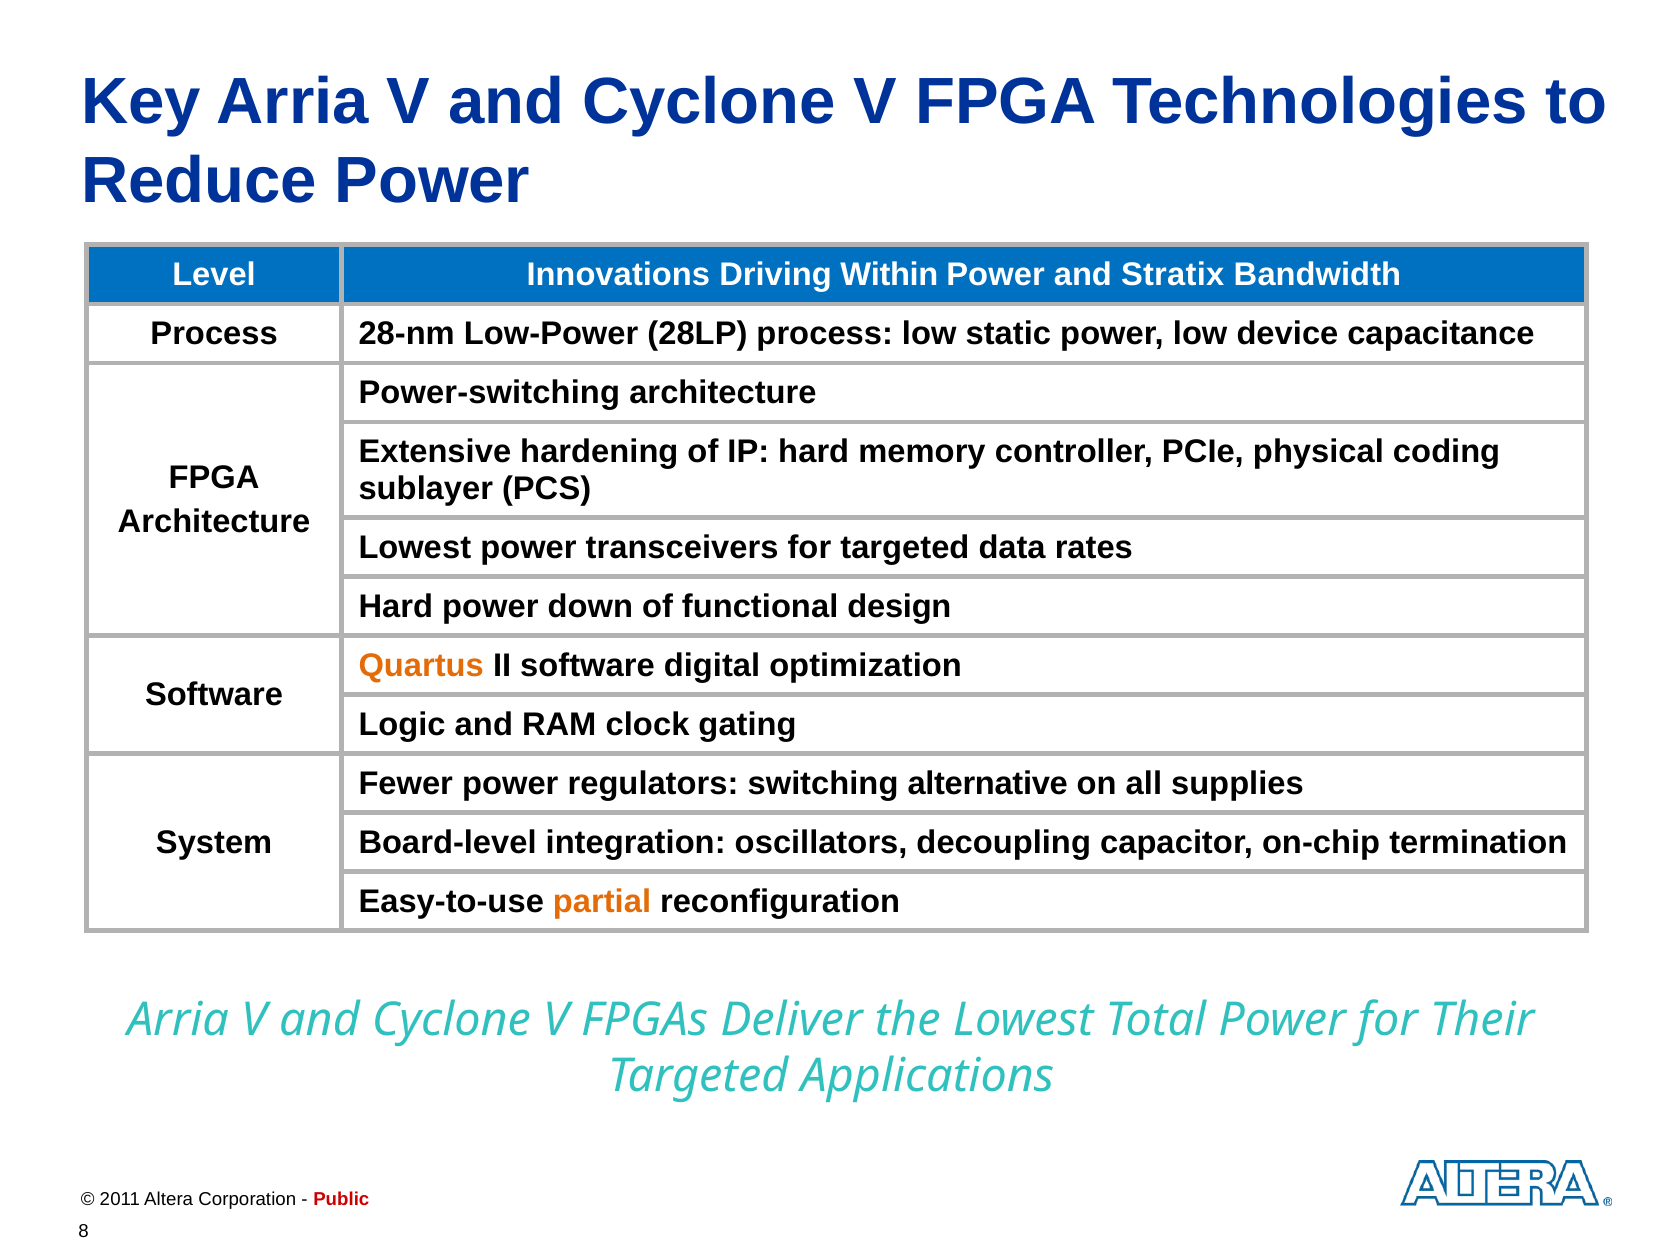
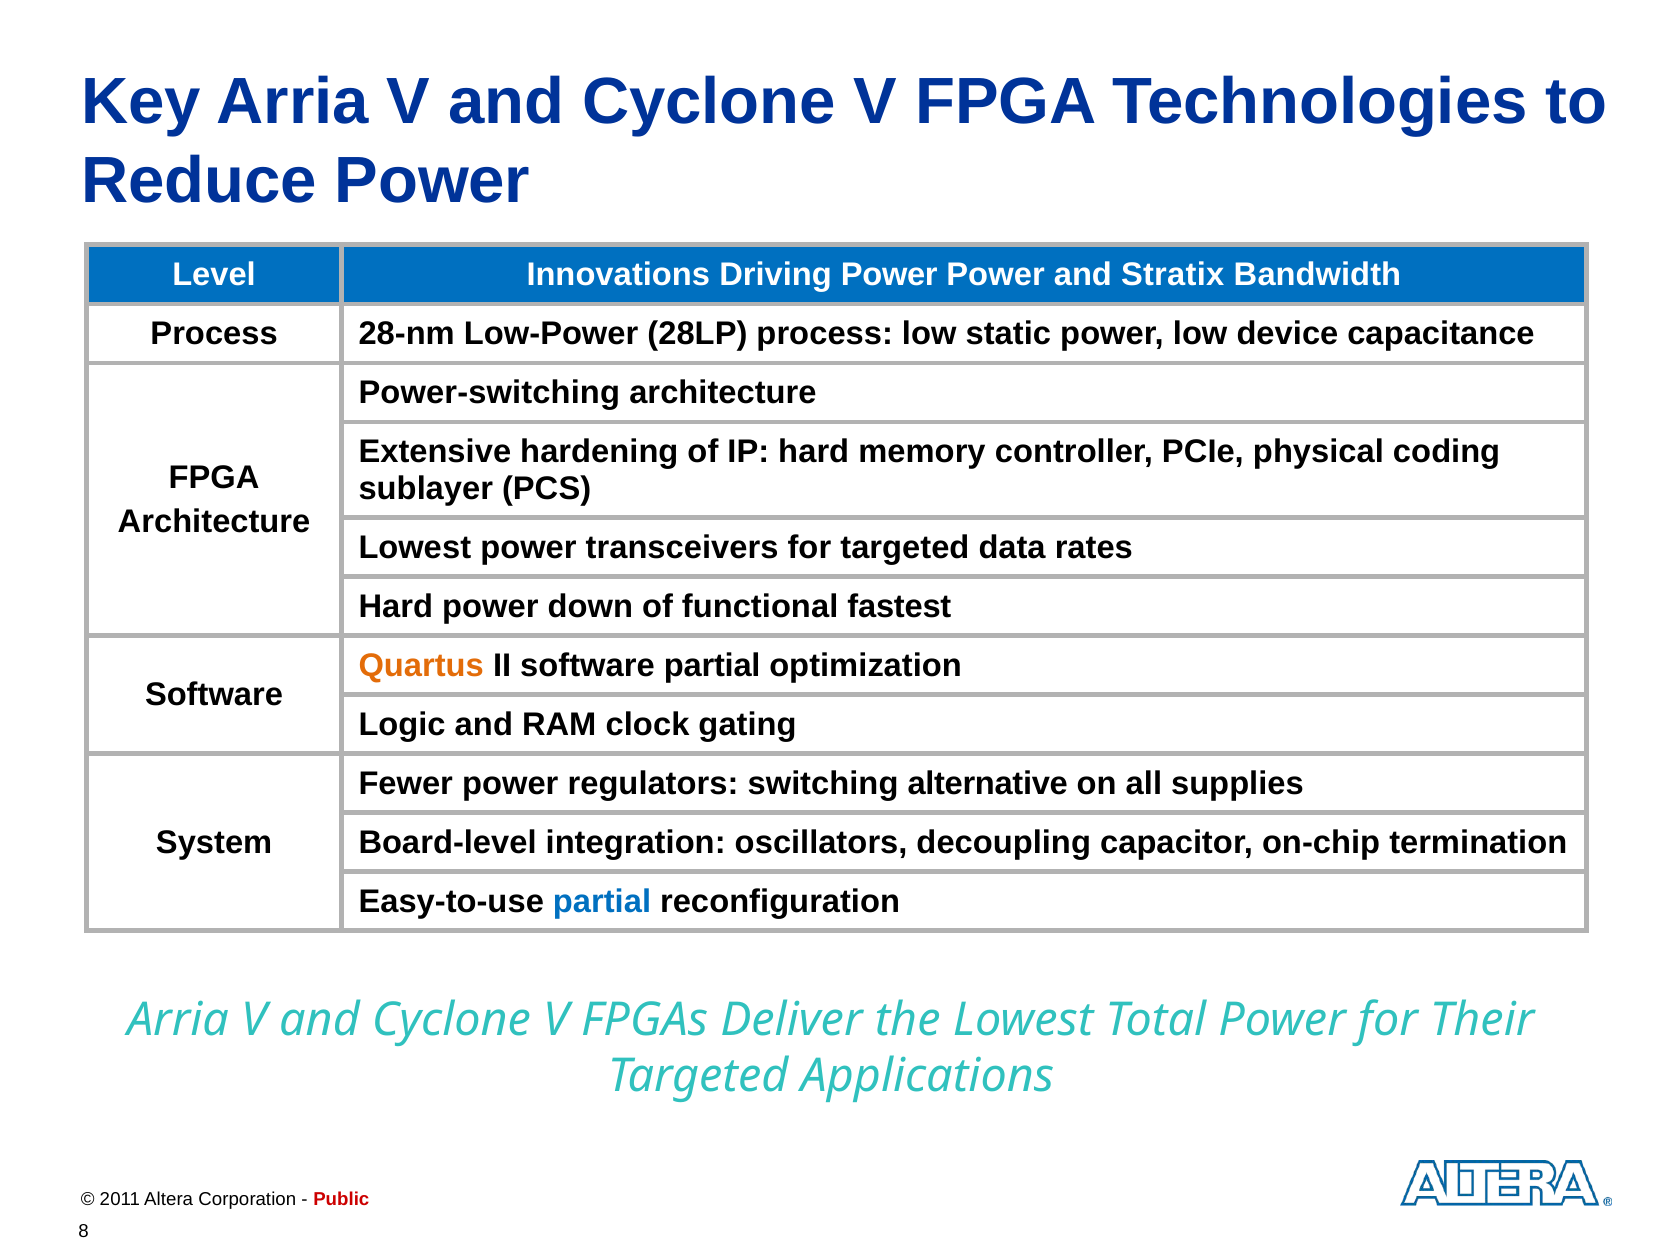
Driving Within: Within -> Power (889, 275)
design: design -> fastest (899, 606)
software digital: digital -> partial (712, 665)
partial colour: orange -> blue (602, 902)
